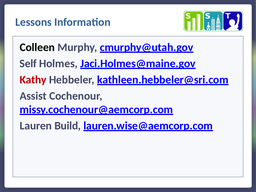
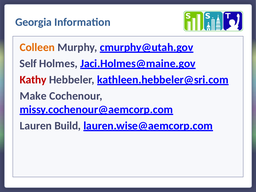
Lessons: Lessons -> Georgia (34, 22)
Colleen colour: black -> orange (37, 47)
Assist: Assist -> Make (33, 96)
